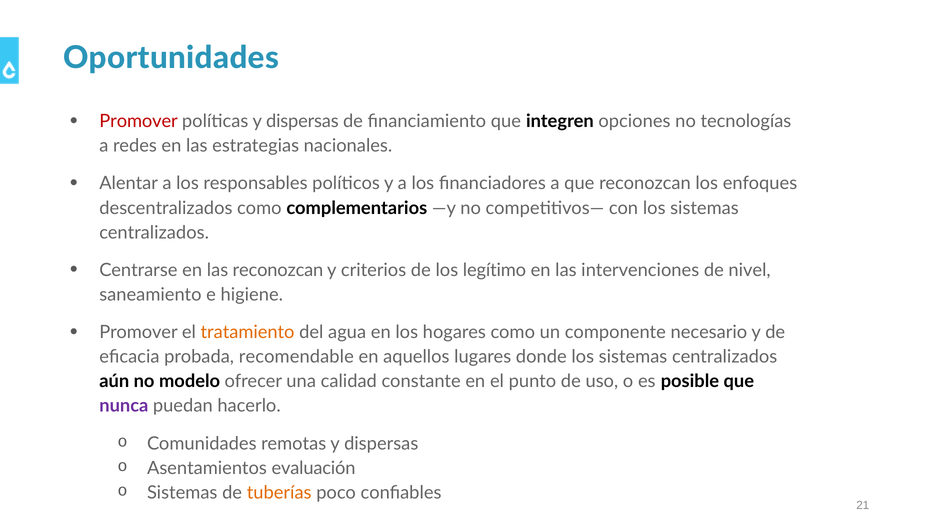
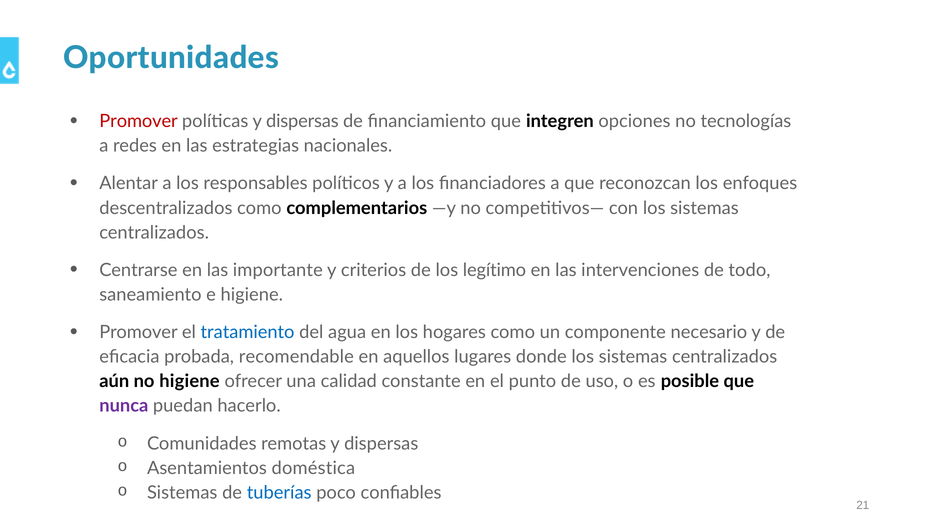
las reconozcan: reconozcan -> importante (278, 270)
nivel: nivel -> todo (749, 270)
tratamiento colour: orange -> blue (248, 332)
no modelo: modelo -> higiene (189, 382)
evaluación: evaluación -> doméstica (313, 468)
tuberías colour: orange -> blue (279, 493)
